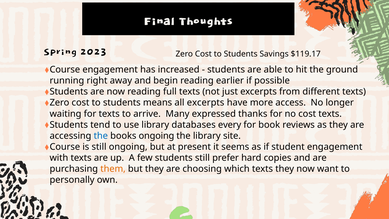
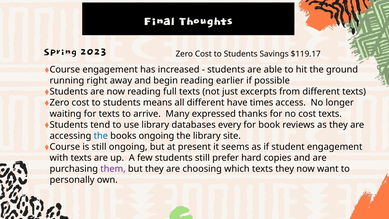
all excerpts: excerpts -> different (206, 103)
more: more -> times (262, 103)
them colour: orange -> purple (113, 169)
